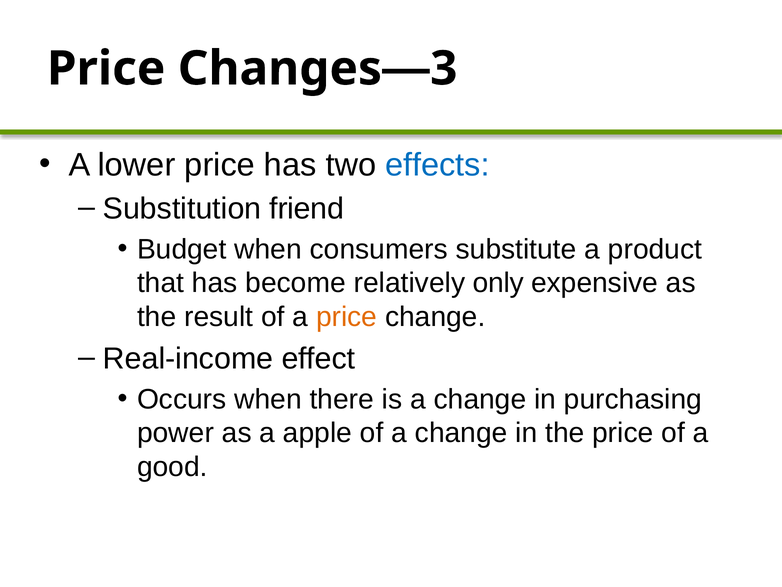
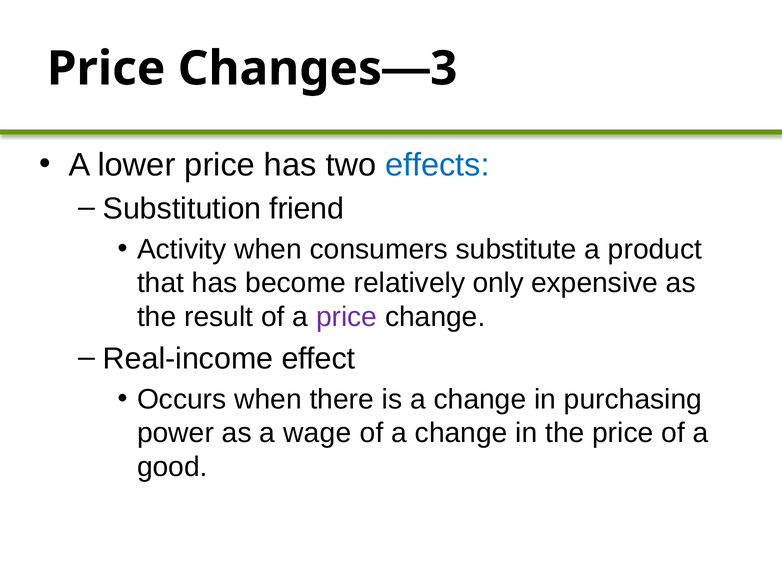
Budget: Budget -> Activity (182, 249)
price colour: orange -> purple (347, 317)
apple: apple -> wage (317, 433)
